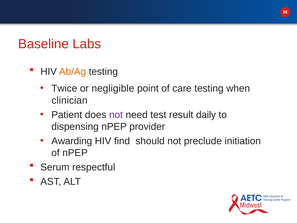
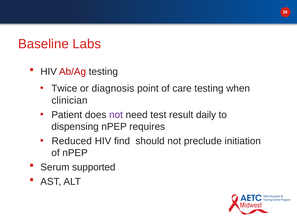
Ab/Ag colour: orange -> red (73, 72)
negligible: negligible -> diagnosis (113, 88)
provider: provider -> requires (147, 126)
Awarding: Awarding -> Reduced (72, 141)
respectful: respectful -> supported (94, 167)
